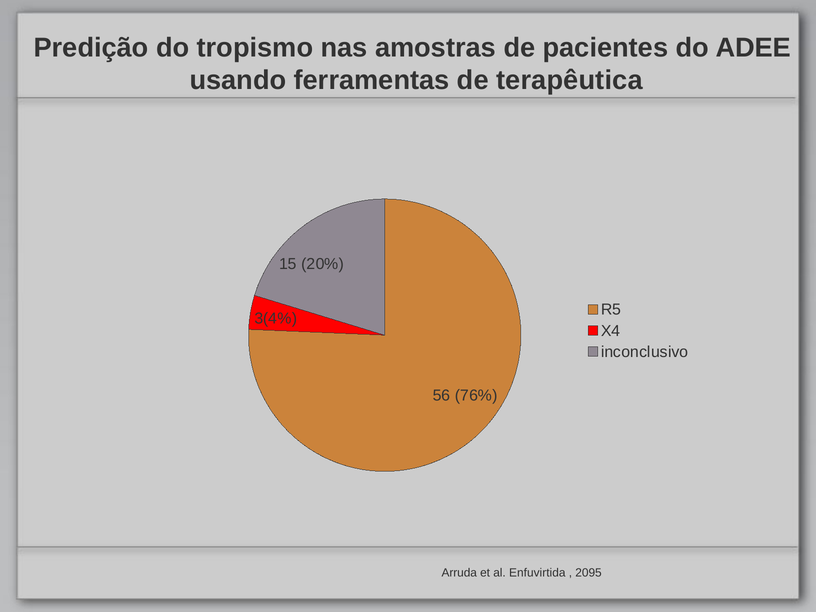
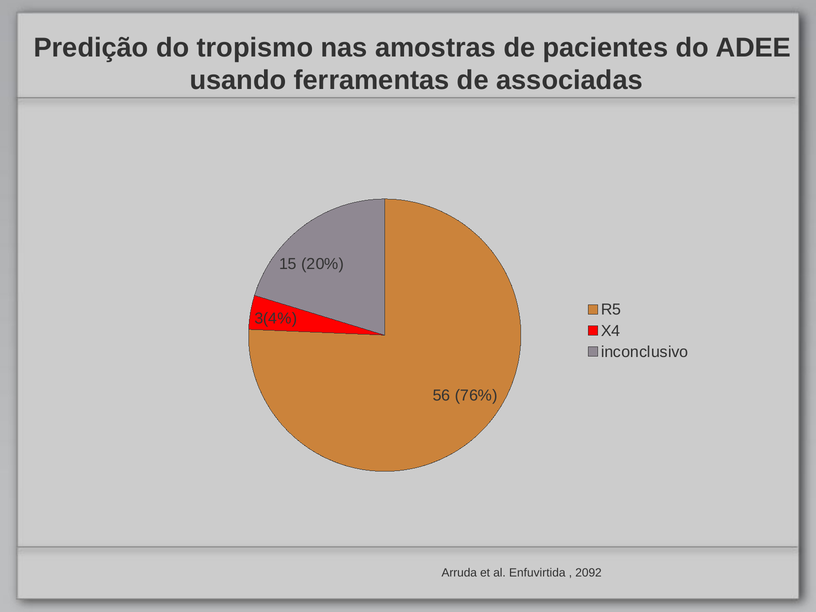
terapêutica: terapêutica -> associadas (570, 80)
2095: 2095 -> 2092 (589, 573)
